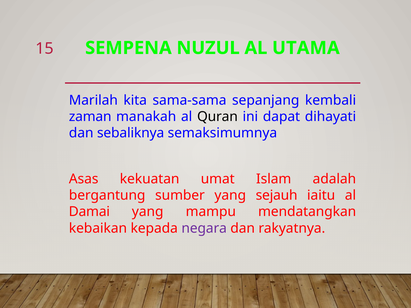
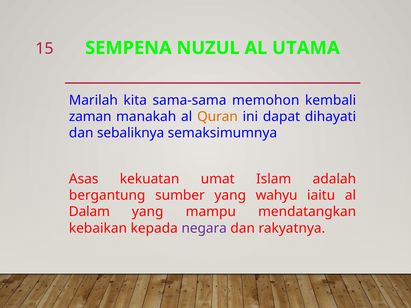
sepanjang: sepanjang -> memohon (266, 100)
Quran colour: black -> orange (217, 117)
sejauh: sejauh -> wahyu (277, 195)
Damai: Damai -> Dalam (89, 212)
